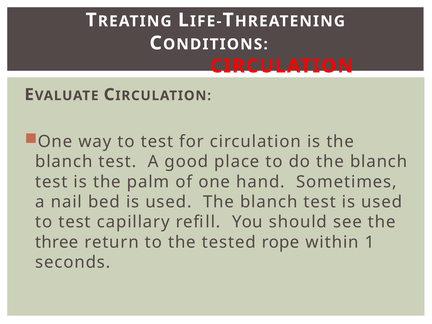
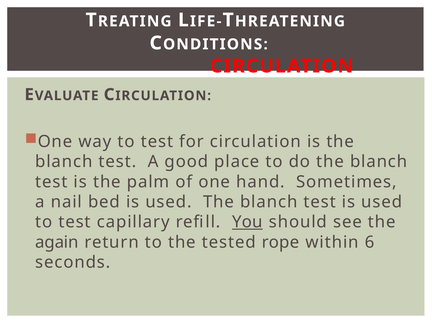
You underline: none -> present (247, 222)
three: three -> again (57, 242)
1: 1 -> 6 (370, 242)
